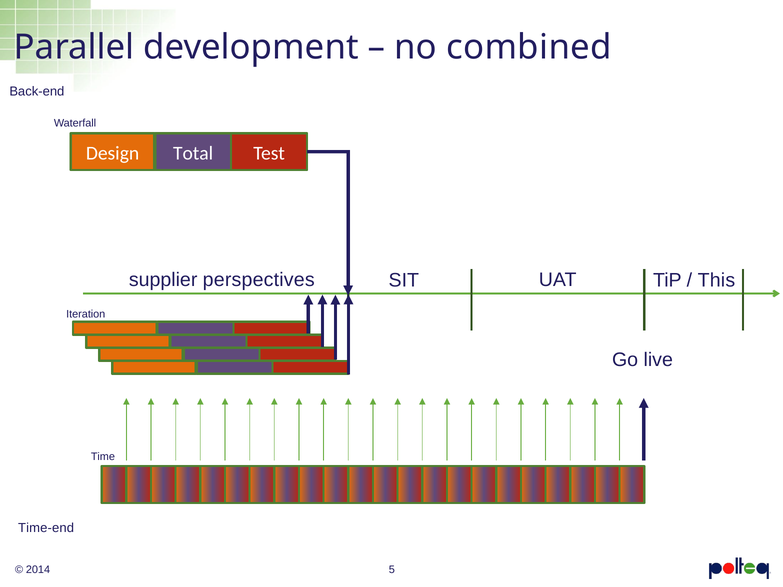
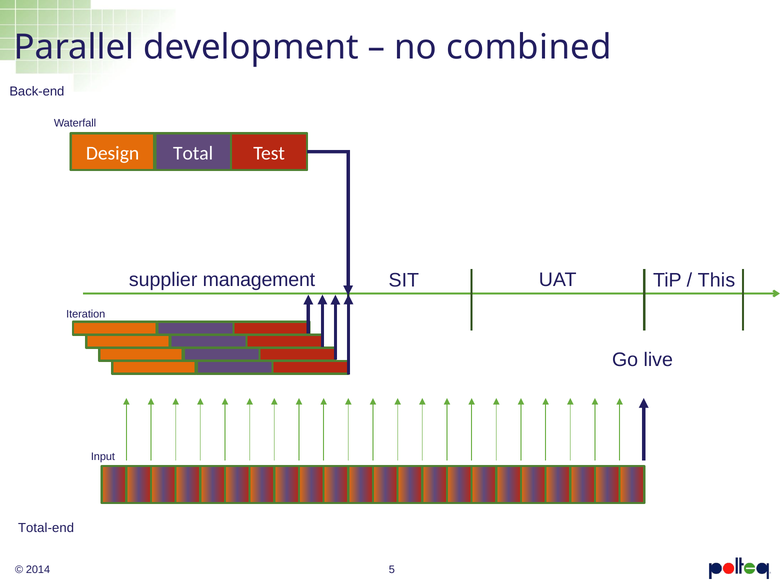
perspectives: perspectives -> management (259, 280)
Time: Time -> Input (103, 457)
Time-end: Time-end -> Total-end (46, 528)
